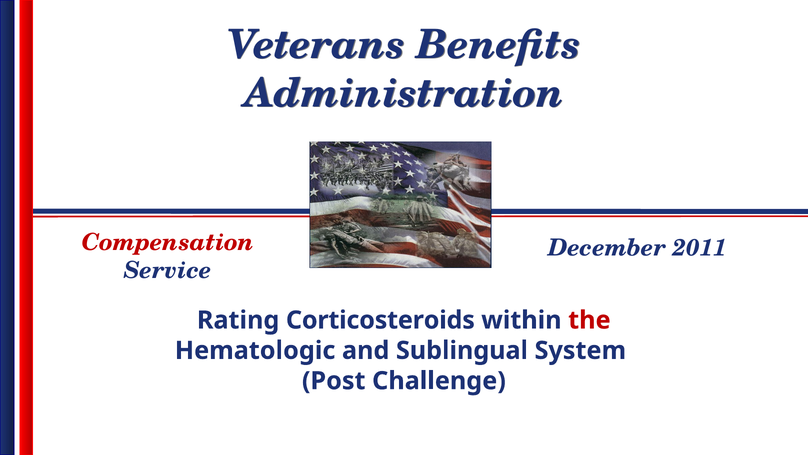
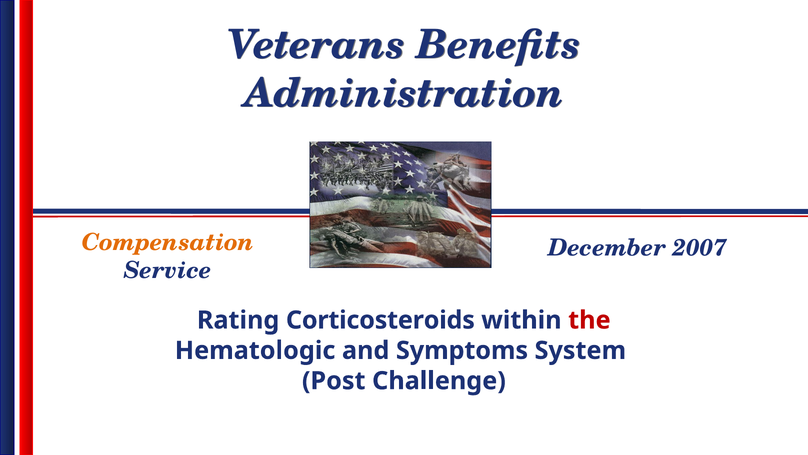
Compensation colour: red -> orange (168, 242)
2011: 2011 -> 2007 (700, 248)
Sublingual: Sublingual -> Symptoms (462, 350)
